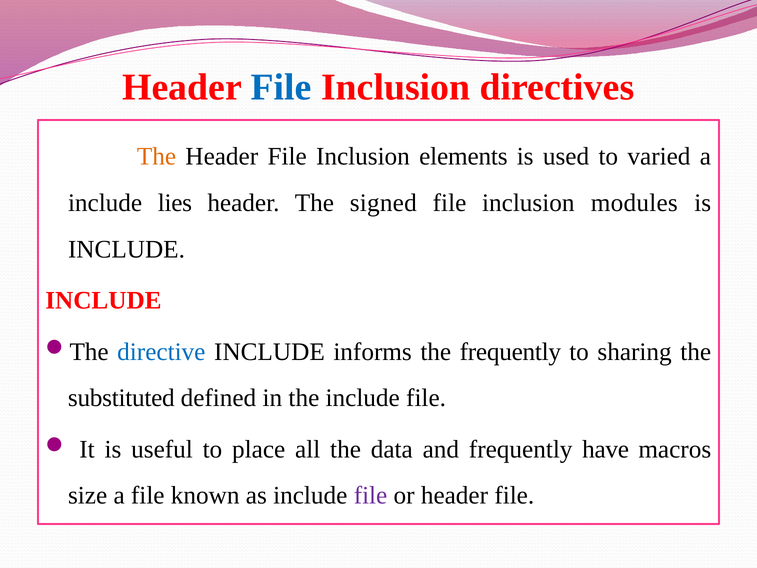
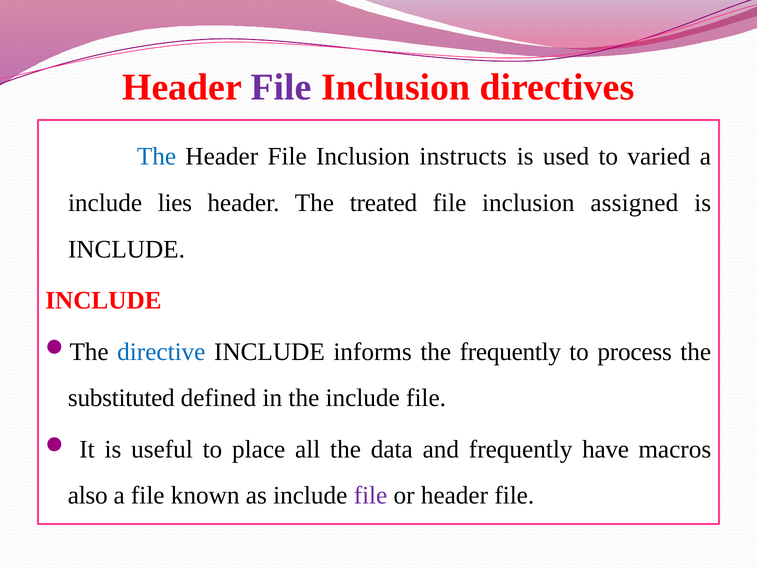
File colour: blue -> purple (281, 87)
The colour: orange -> blue (157, 157)
elements: elements -> instructs (463, 157)
signed: signed -> treated (383, 203)
modules: modules -> assigned (634, 203)
sharing: sharing -> process (635, 352)
size: size -> also (88, 495)
